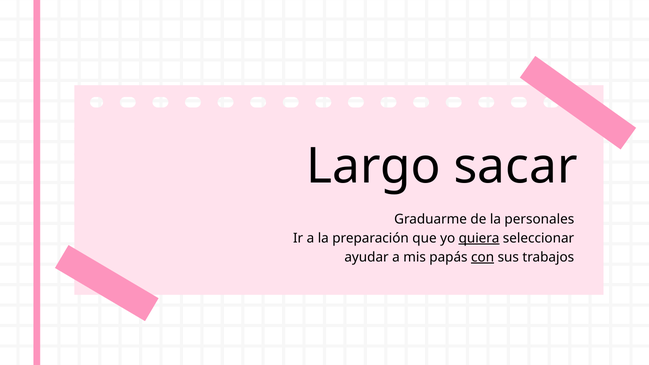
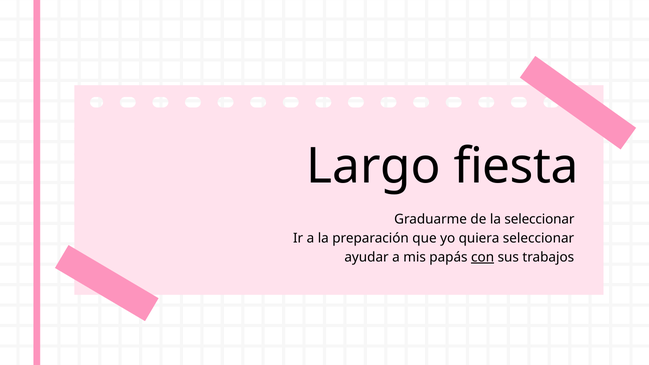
sacar: sacar -> fiesta (516, 167)
la personales: personales -> seleccionar (539, 219)
quiera underline: present -> none (479, 238)
